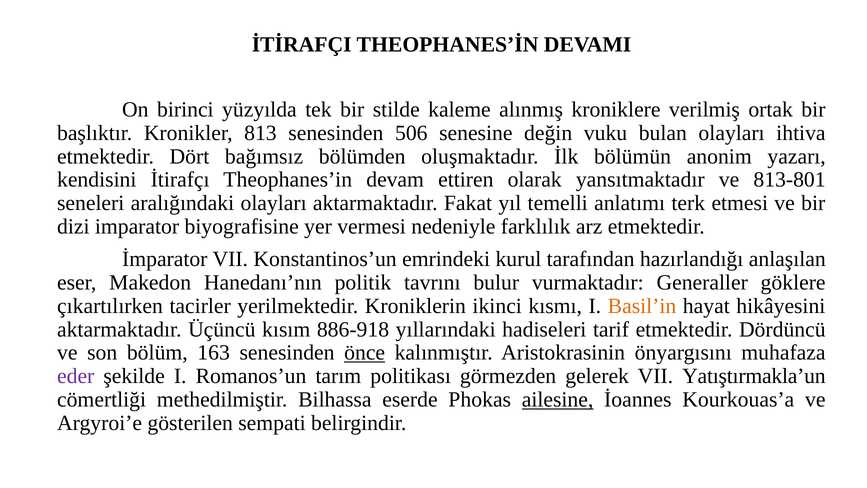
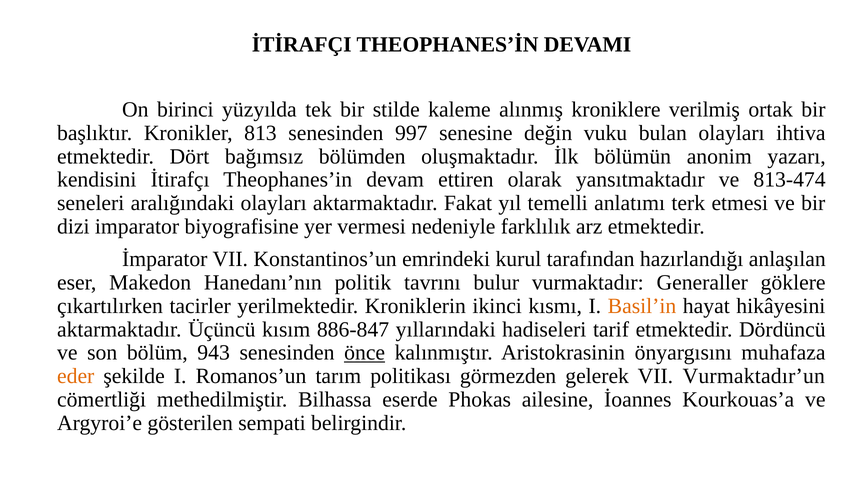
506: 506 -> 997 (411, 133)
813-801: 813-801 -> 813-474 (790, 180)
886-918: 886-918 -> 886-847 (353, 329)
163: 163 -> 943 (214, 353)
eder colour: purple -> orange (76, 376)
Yatıştırmakla’un: Yatıştırmakla’un -> Vurmaktadır’un (754, 376)
ailesine underline: present -> none (558, 399)
